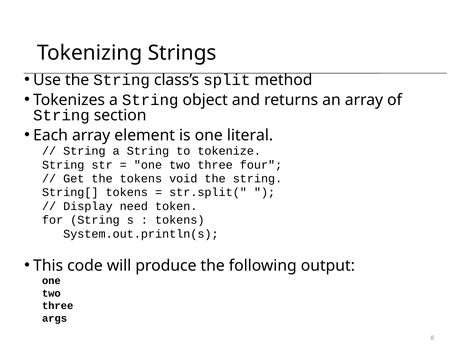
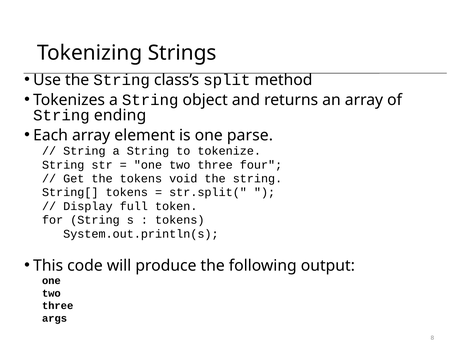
section: section -> ending (120, 115)
literal: literal -> parse (250, 135)
need: need -> full (134, 206)
